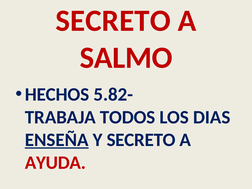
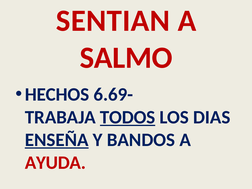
SECRETO: SECRETO -> SENTIAN (113, 21)
5.82-: 5.82- -> 6.69- (113, 95)
TODOS underline: none -> present (128, 117)
Y SECRETO: SECRETO -> BANDOS (141, 140)
